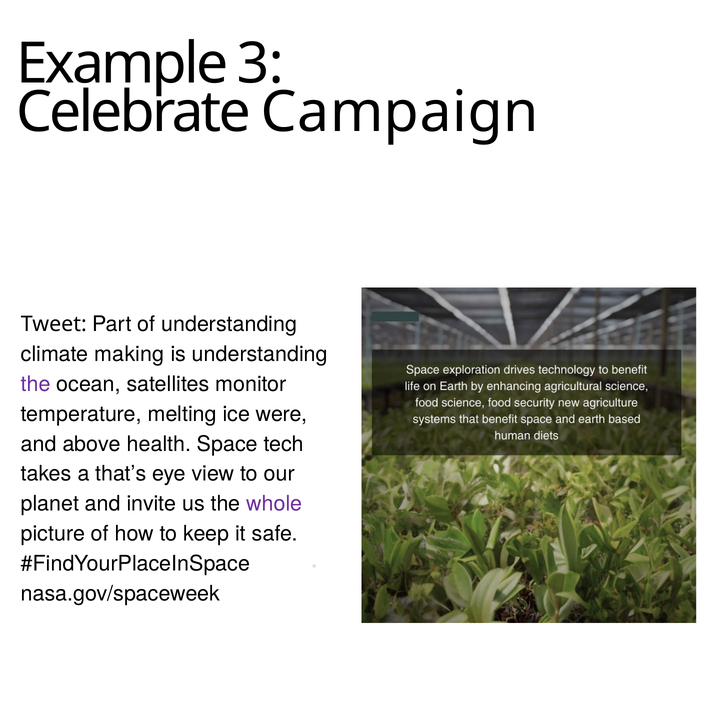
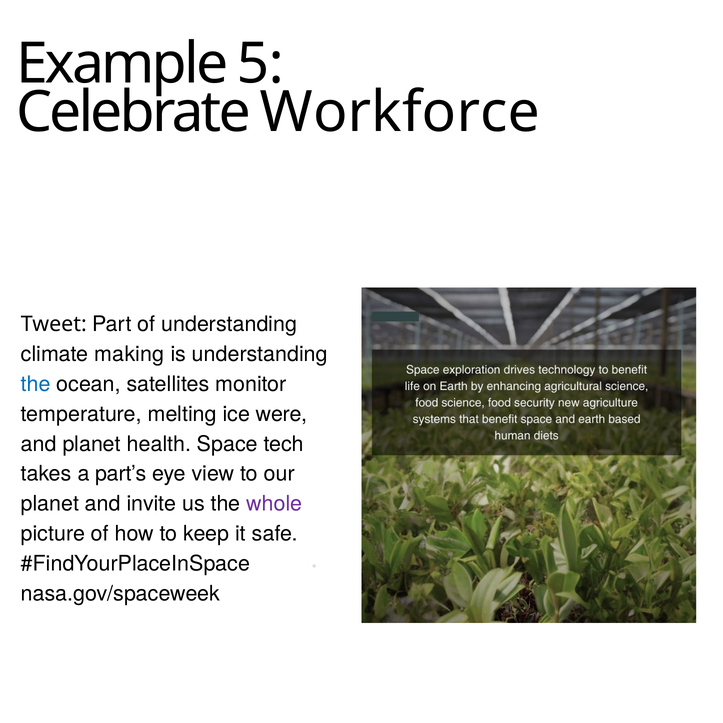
3: 3 -> 5 (260, 64)
Campaign: Campaign -> Workforce (400, 112)
the colour: purple -> blue (36, 384)
and above: above -> planet (92, 444)
that’s: that’s -> part’s (121, 474)
